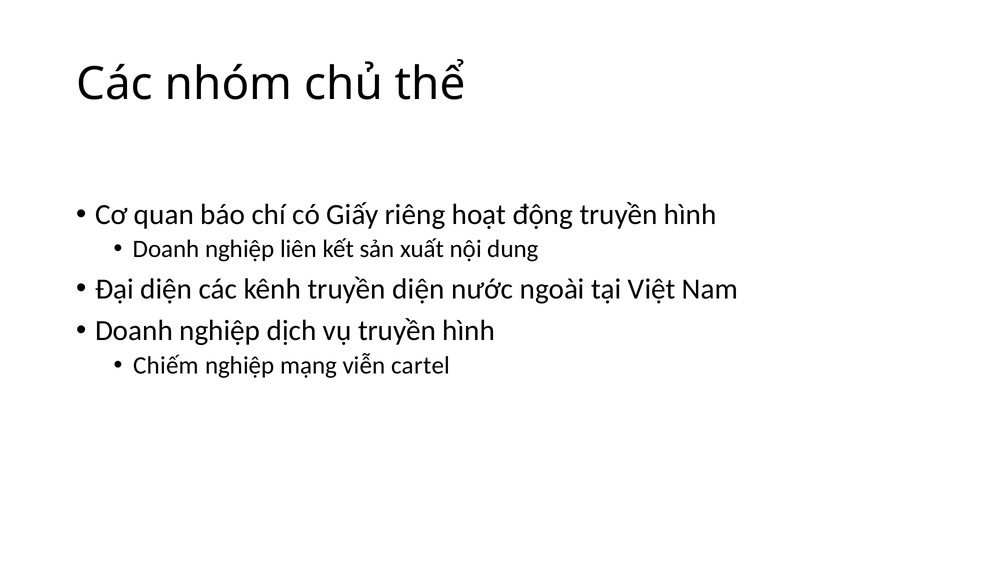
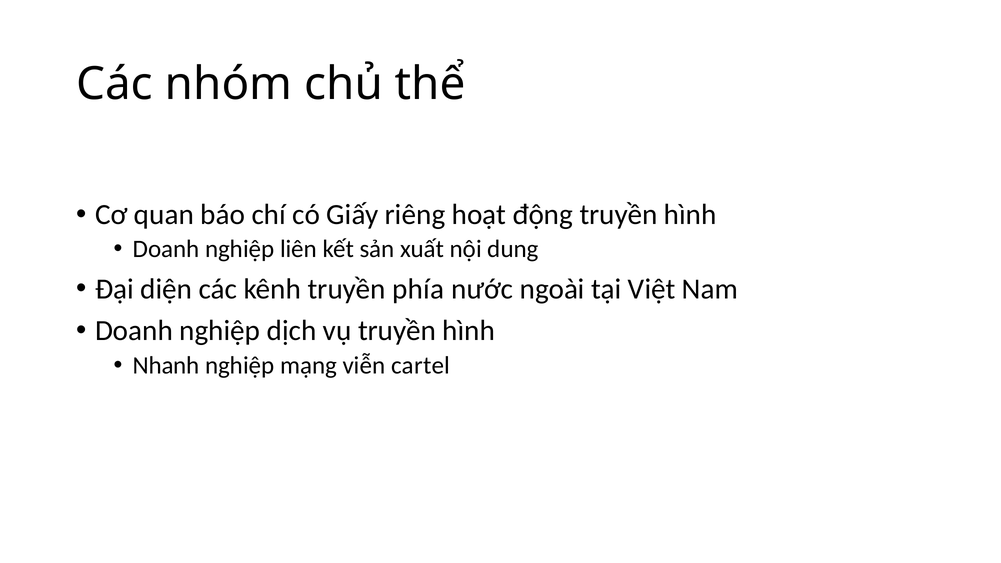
truyền diện: diện -> phía (418, 289)
Chiếm: Chiếm -> Nhanh (166, 365)
